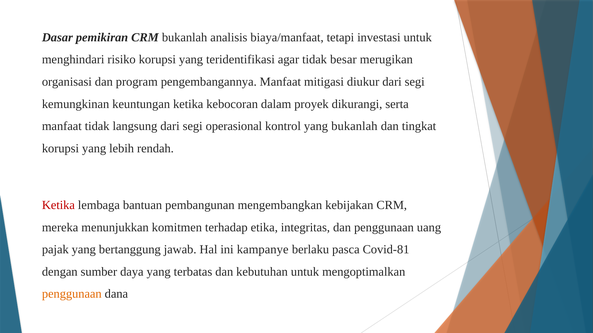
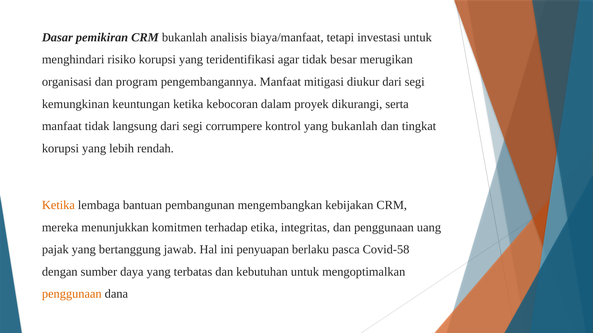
operasional: operasional -> corrumpere (234, 126)
Ketika colour: red -> orange (58, 205)
kampanye: kampanye -> penyuapan (263, 250)
Covid-81: Covid-81 -> Covid-58 (386, 250)
